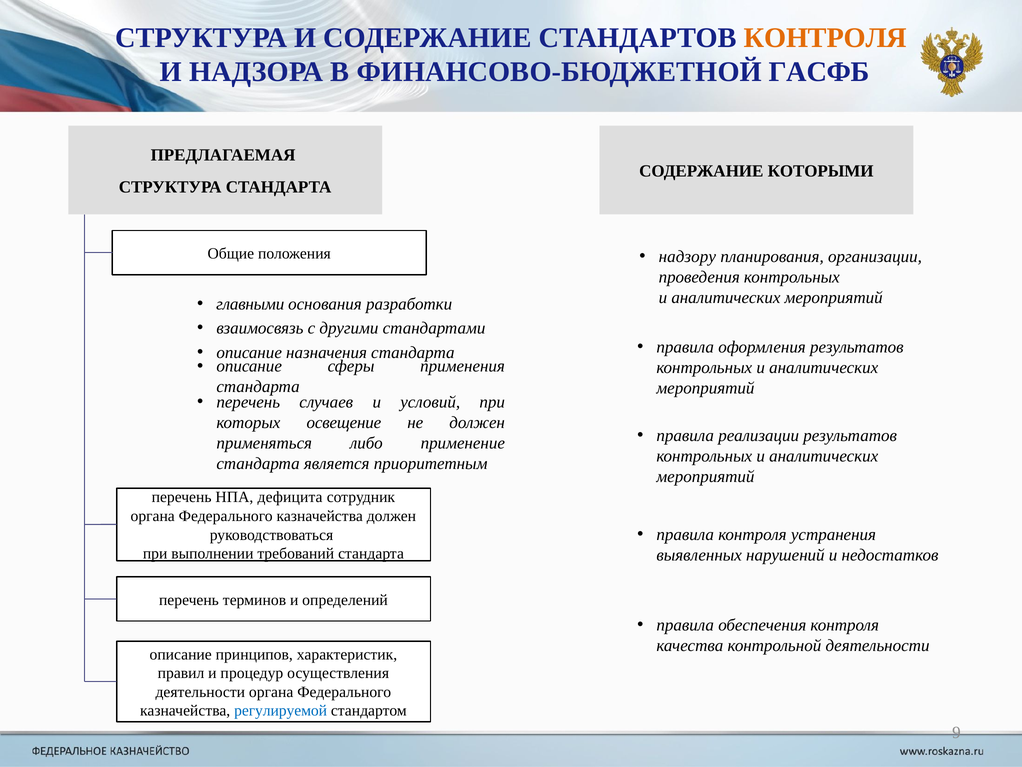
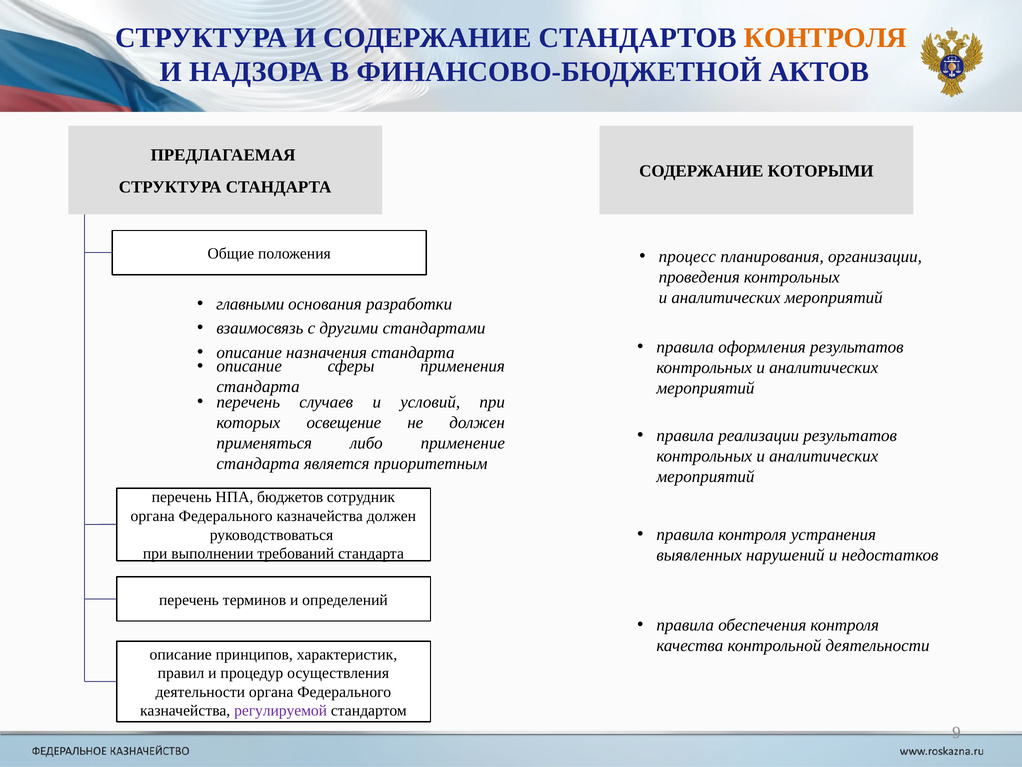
ГАСФБ: ГАСФБ -> АКТОВ (819, 72)
надзору: надзору -> процесс (687, 256)
дефицита: дефицита -> бюджетов (290, 497)
регулируемой colour: blue -> purple (281, 710)
